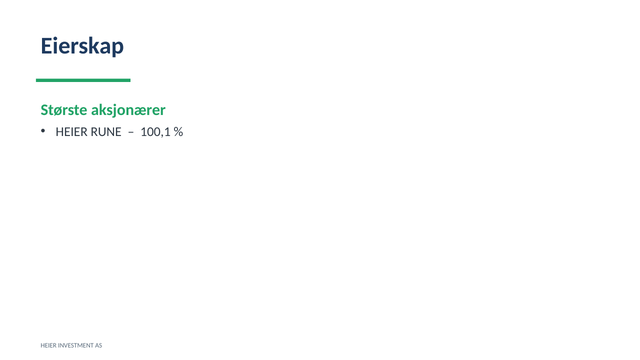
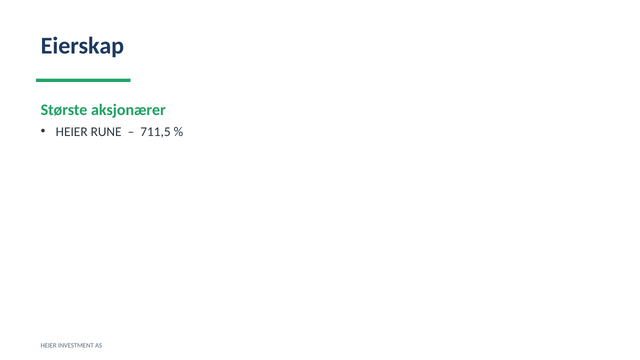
100,1: 100,1 -> 711,5 (155, 132)
